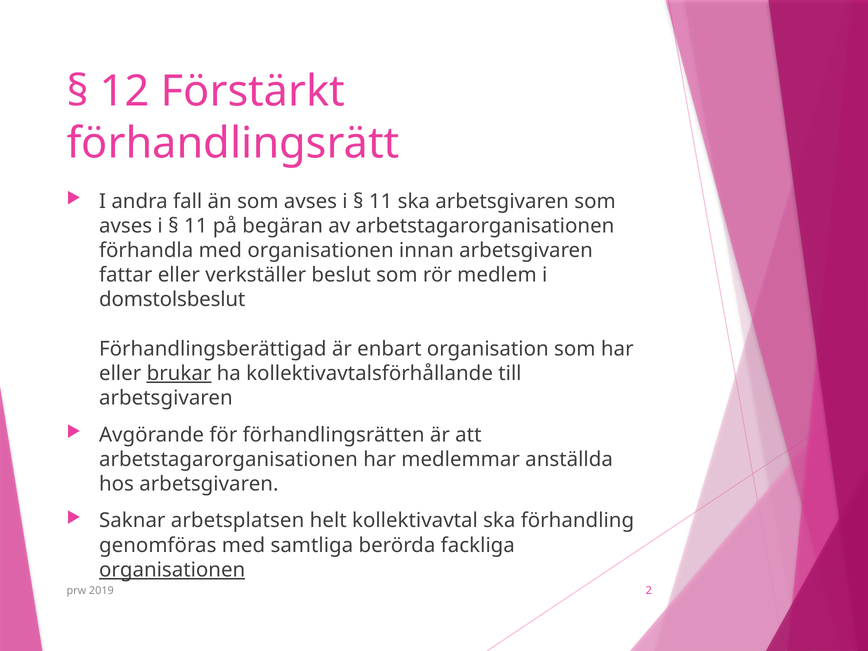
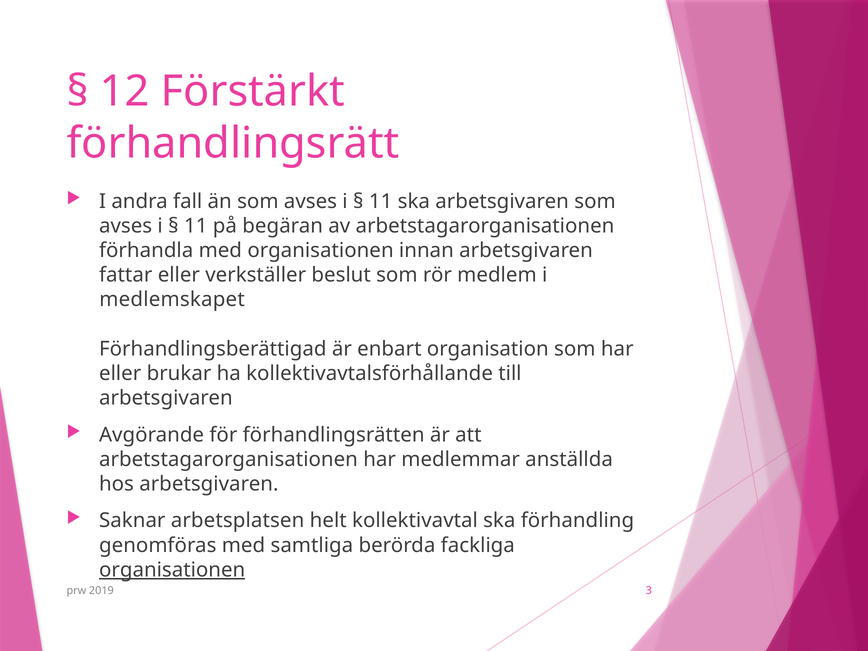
domstolsbeslut: domstolsbeslut -> medlemskapet (172, 300)
brukar underline: present -> none (179, 374)
2: 2 -> 3 (649, 591)
